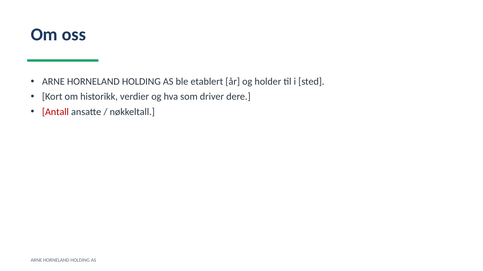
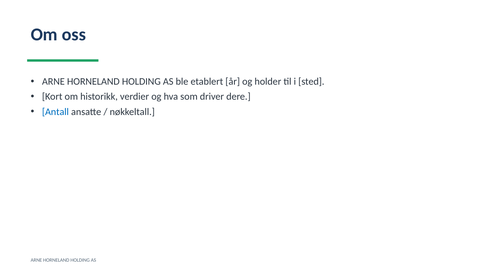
Antall colour: red -> blue (55, 112)
